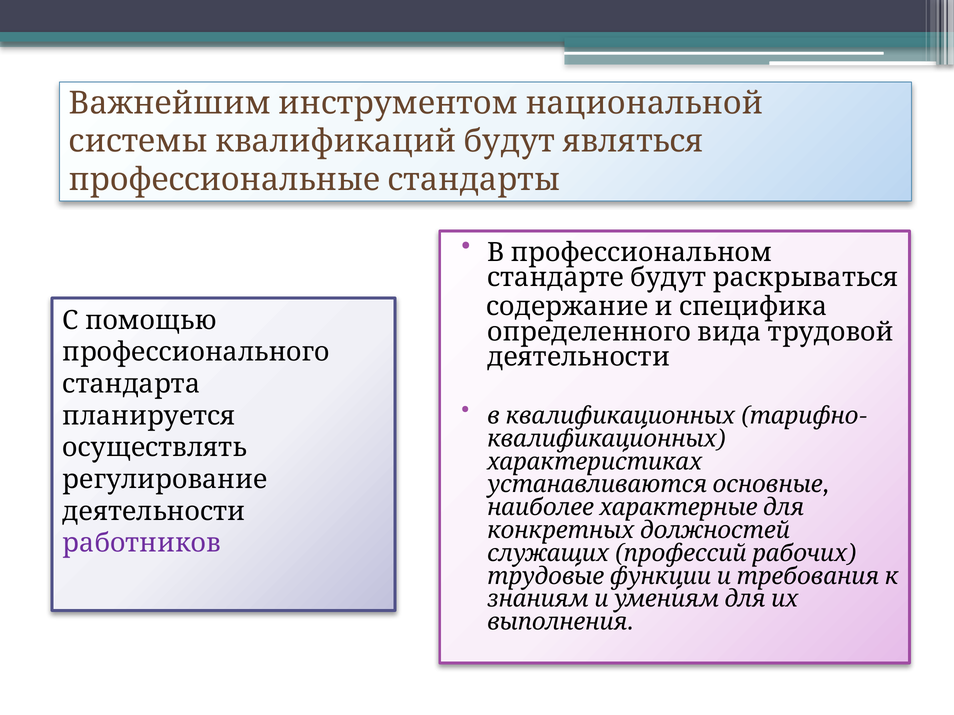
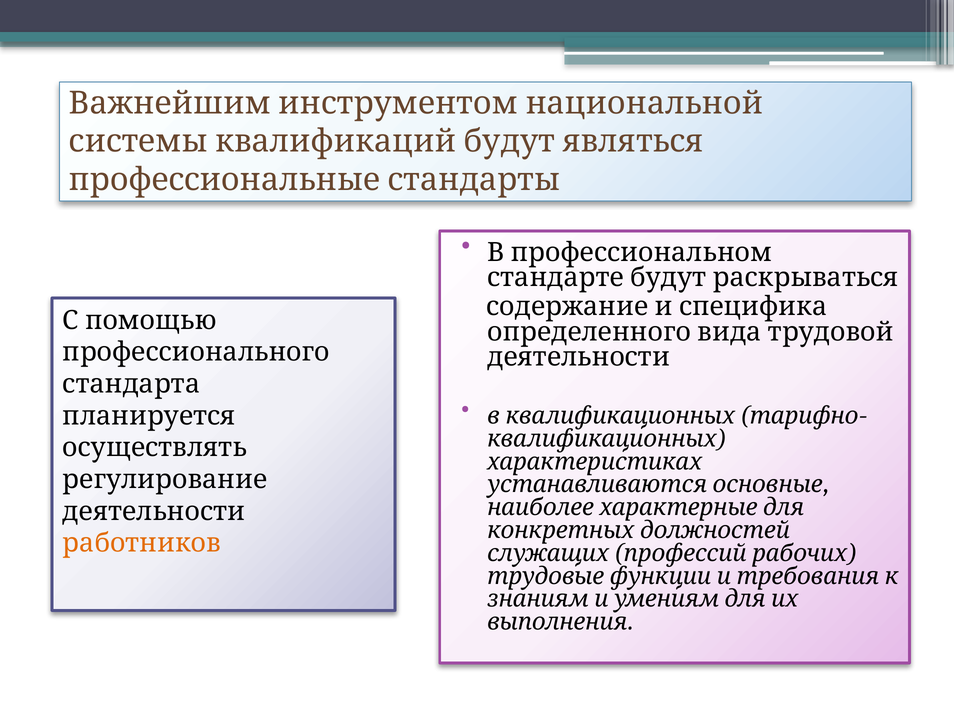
работников colour: purple -> orange (142, 544)
